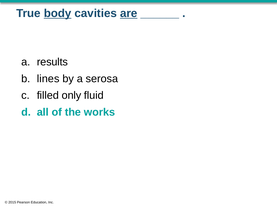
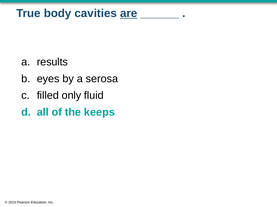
body underline: present -> none (58, 13)
lines: lines -> eyes (48, 79)
works: works -> keeps (99, 113)
